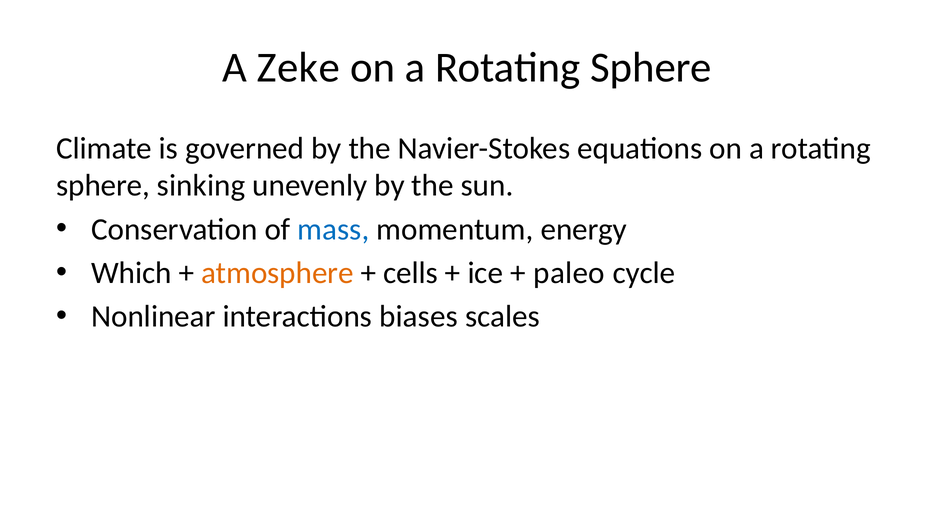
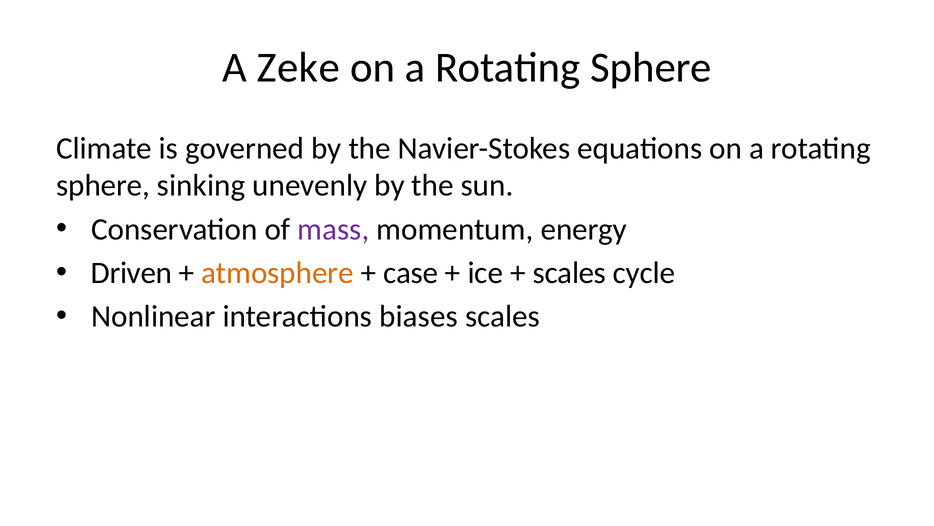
mass colour: blue -> purple (333, 229)
Which: Which -> Driven (131, 273)
cells: cells -> case (411, 273)
paleo: paleo -> scales (569, 273)
